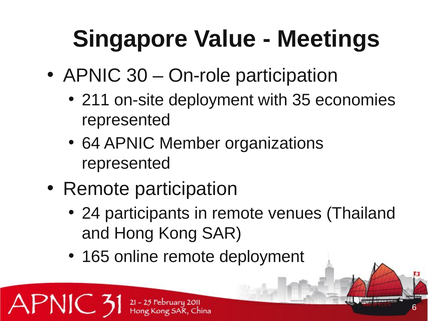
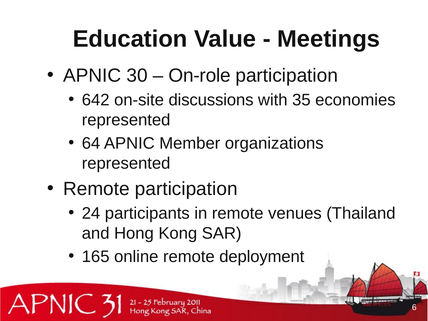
Singapore: Singapore -> Education (130, 39)
211: 211 -> 642 (96, 100)
on-site deployment: deployment -> discussions (211, 100)
